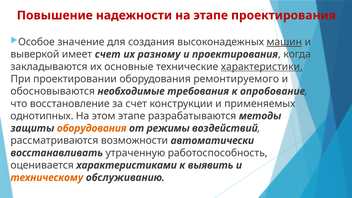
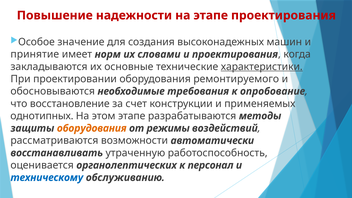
машин underline: present -> none (284, 42)
выверкой: выверкой -> принятие (35, 54)
имеет счет: счет -> норм (108, 54)
разному: разному -> словами (159, 54)
характеристиками: характеристиками -> органолептических (127, 165)
выявить: выявить -> персонал (211, 165)
техническому colour: orange -> blue (47, 178)
